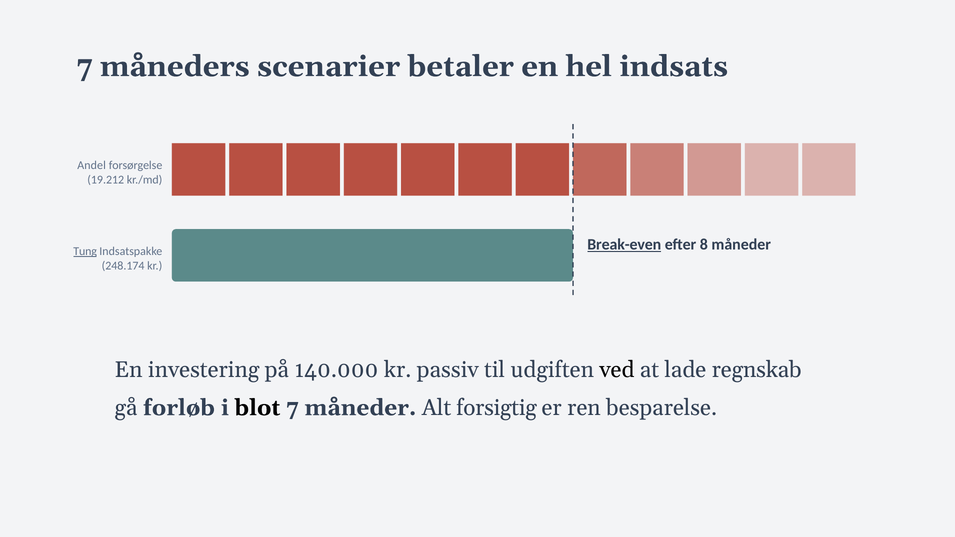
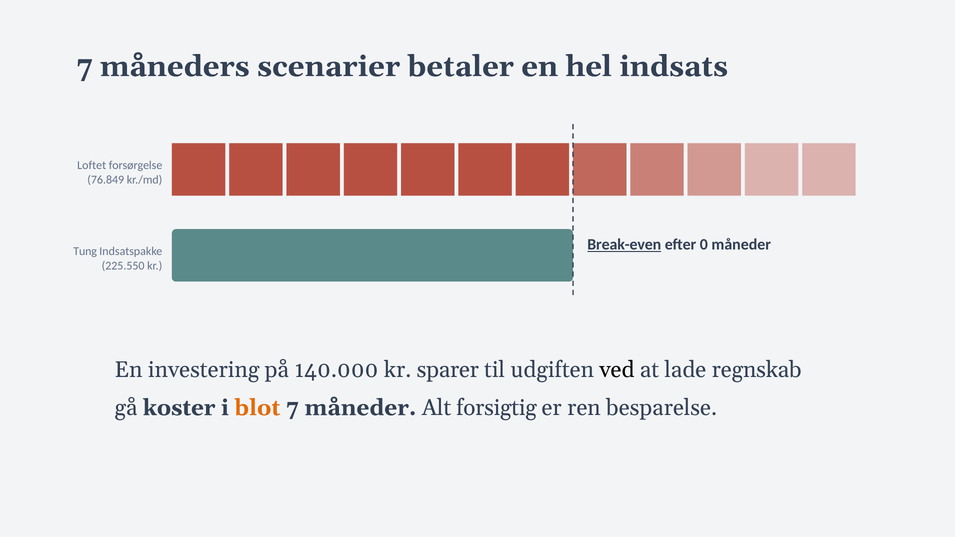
Andel: Andel -> Loftet (92, 166)
19.212: 19.212 -> 76.849 (106, 180)
8: 8 -> 0 (704, 245)
Tung underline: present -> none (85, 251)
248.174: 248.174 -> 225.550 (123, 266)
passiv: passiv -> sparer (448, 370)
forløb: forløb -> koster (179, 408)
blot colour: black -> orange (258, 408)
